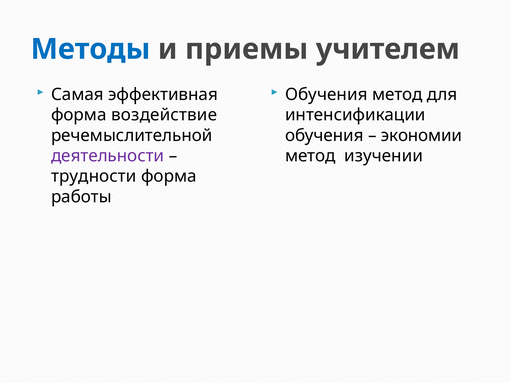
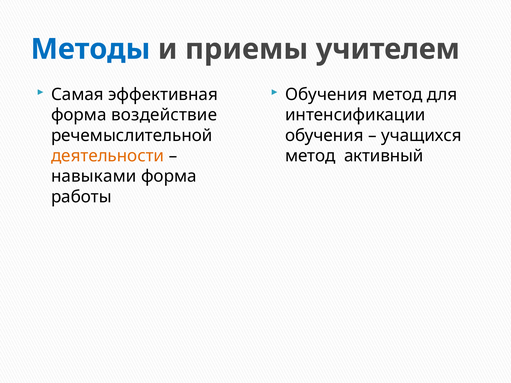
экономии: экономии -> учащихся (421, 136)
деятельности colour: purple -> orange (108, 156)
изучении: изучении -> активный (384, 156)
трудности: трудности -> навыками (94, 176)
